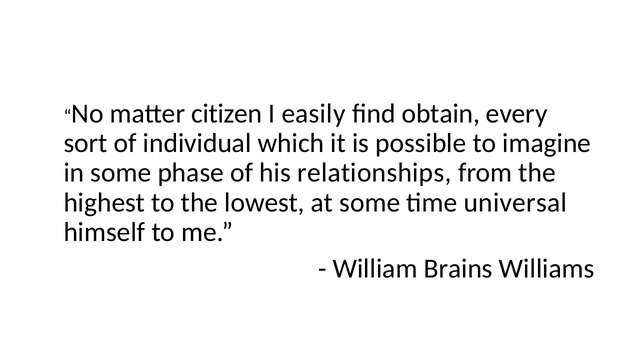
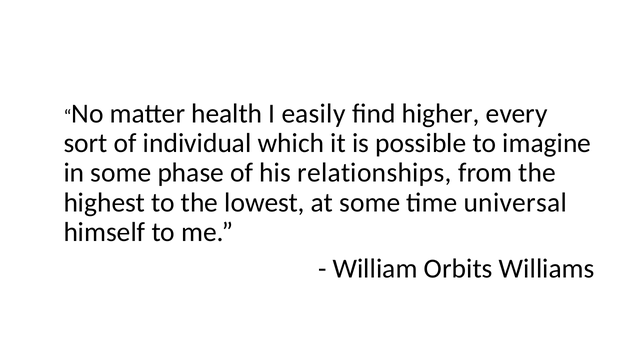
citizen: citizen -> health (227, 114)
obtain: obtain -> higher (441, 114)
Brains: Brains -> Orbits (458, 269)
